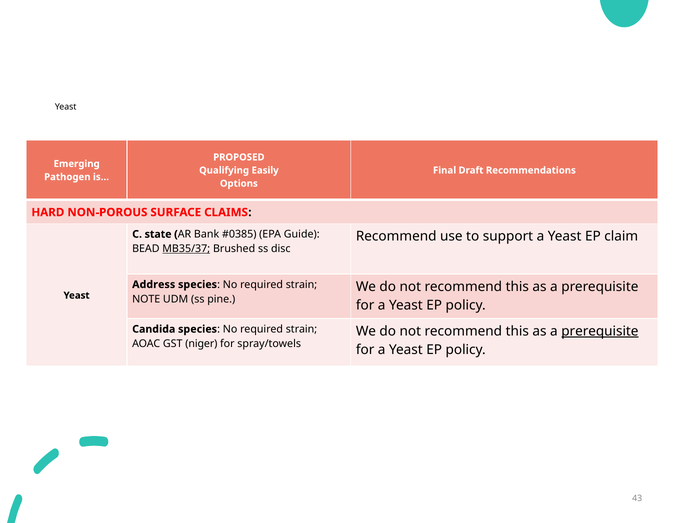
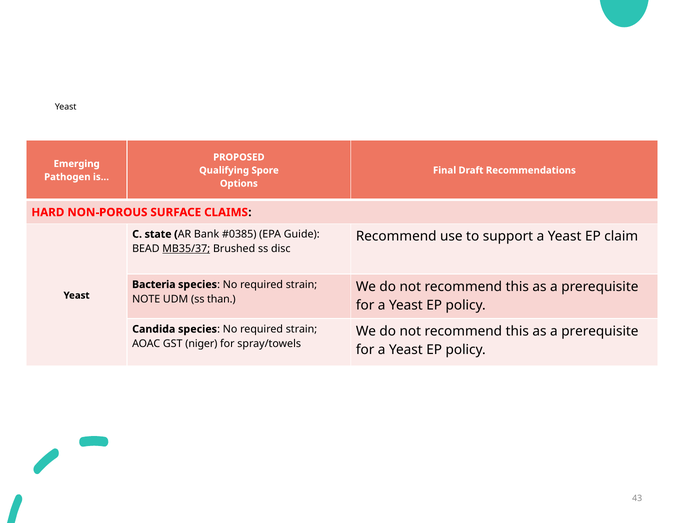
Easily: Easily -> Spore (265, 170)
Address: Address -> Bacteria (154, 284)
pine: pine -> than (221, 299)
prerequisite underline: present -> none (600, 331)
